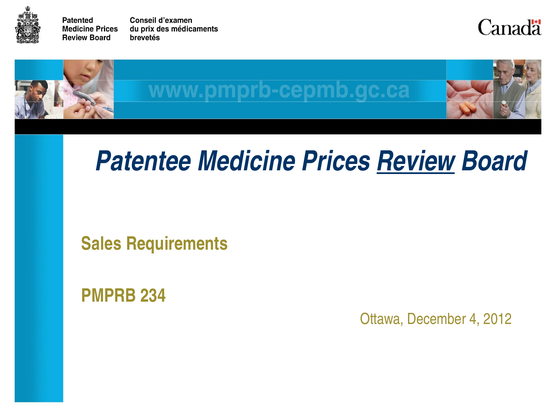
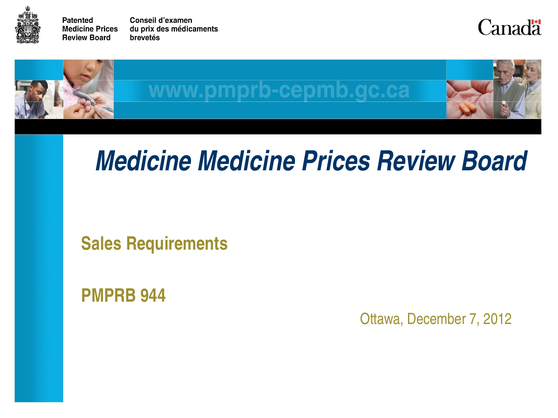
Patentee: Patentee -> Medicine (143, 161)
Review underline: present -> none (416, 161)
234: 234 -> 944 (153, 296)
4: 4 -> 7 (475, 319)
